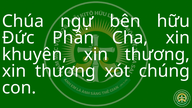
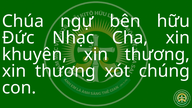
Phần: Phần -> Nhạc (73, 38)
